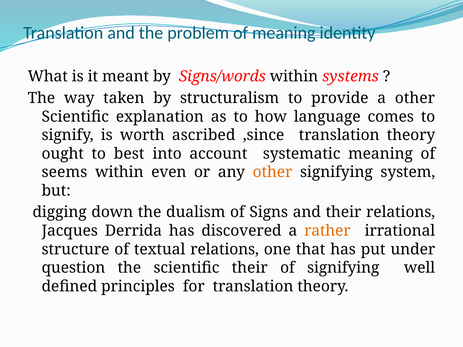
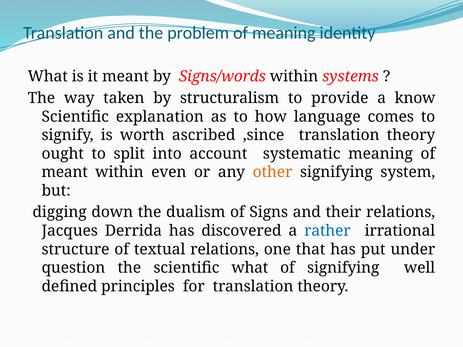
a other: other -> know (415, 98)
best: best -> split (129, 154)
seems: seems -> meant (65, 172)
rather colour: orange -> blue (327, 231)
scientific their: their -> what (250, 268)
